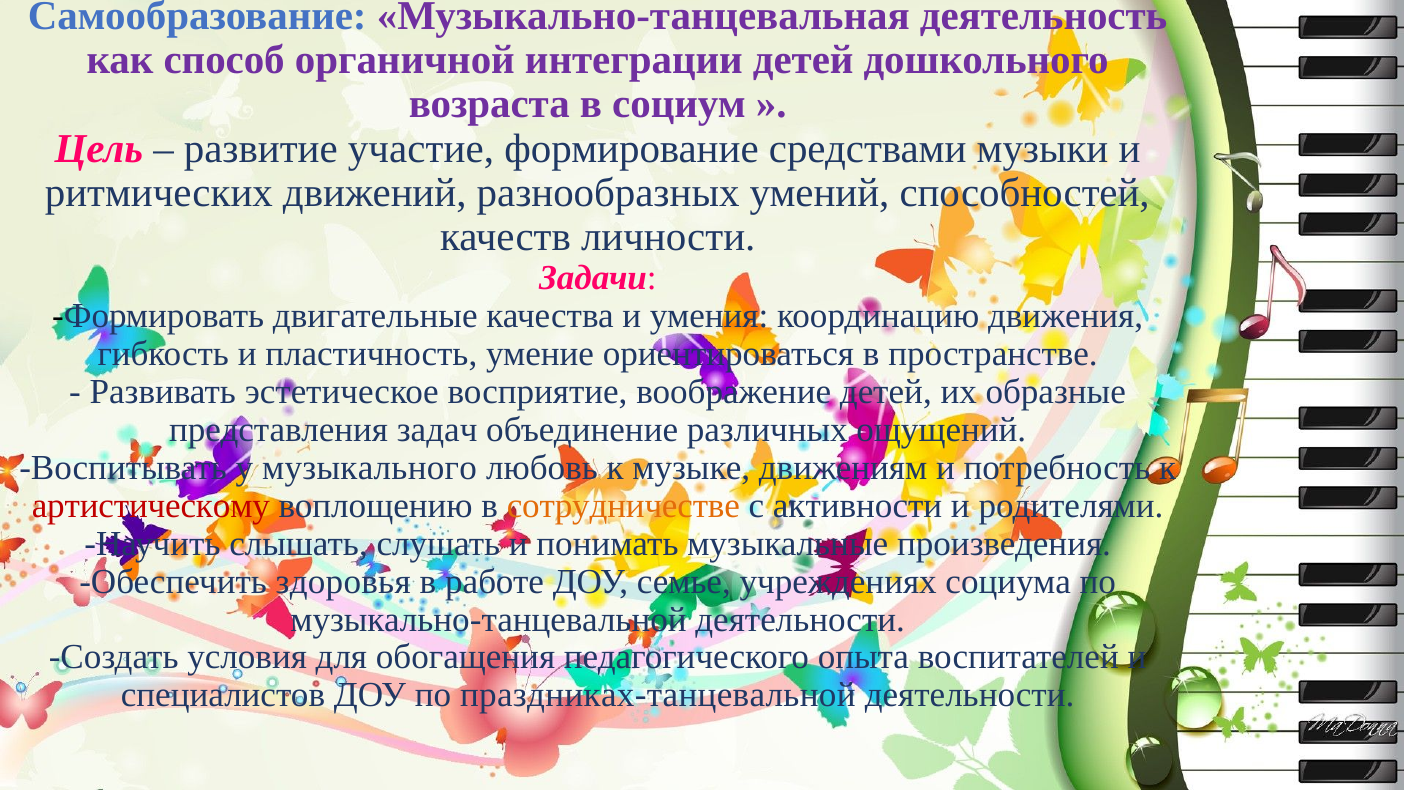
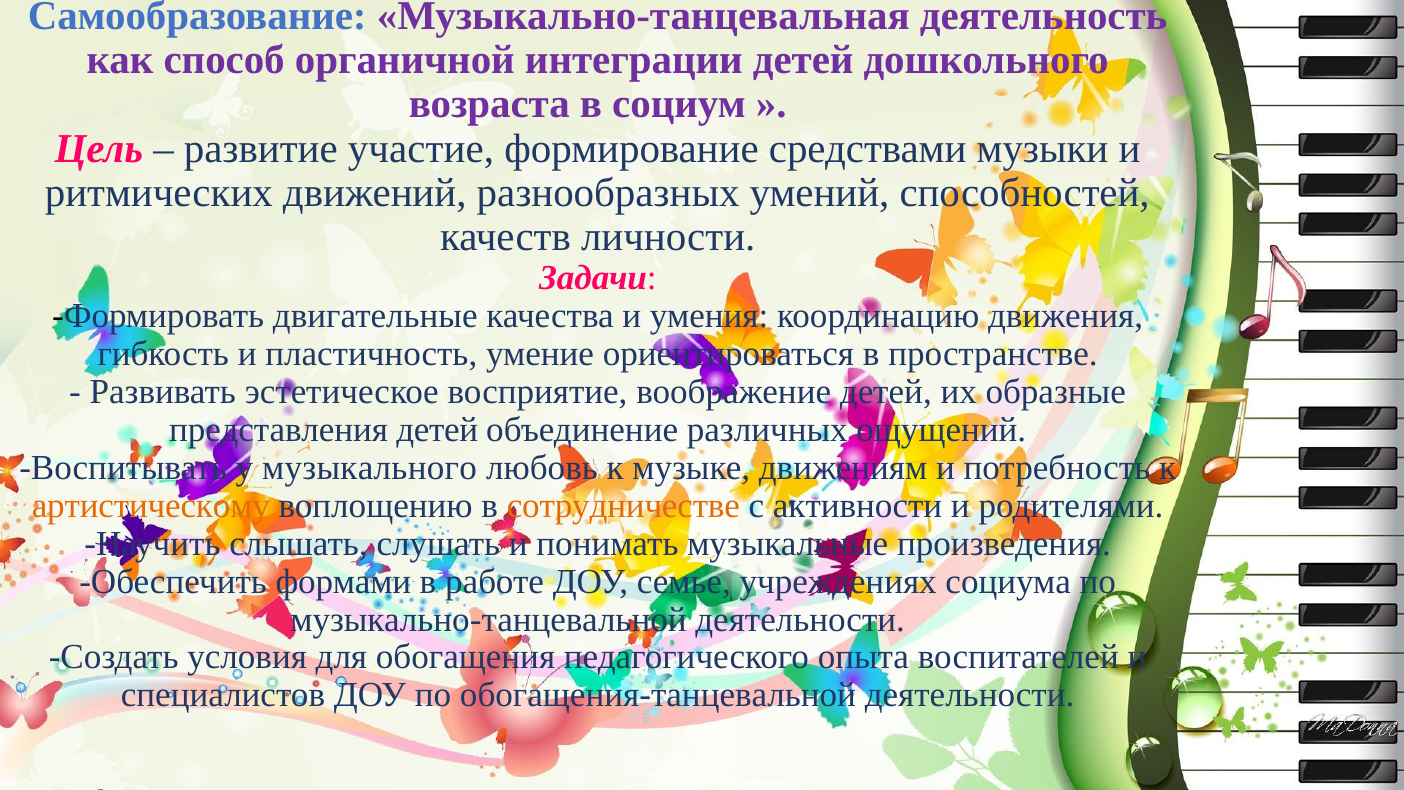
представления задач: задач -> детей (437, 430)
артистическому colour: red -> orange (151, 506)
здоровья: здоровья -> формами (343, 581)
праздниках-танцевальной: праздниках-танцевальной -> обогащения-танцевальной (658, 695)
